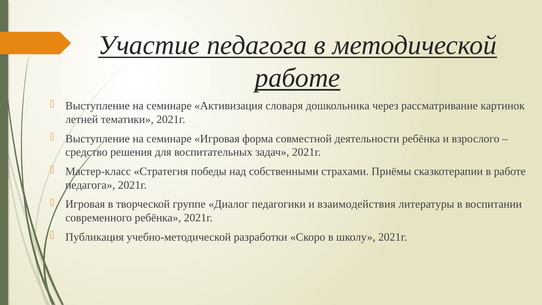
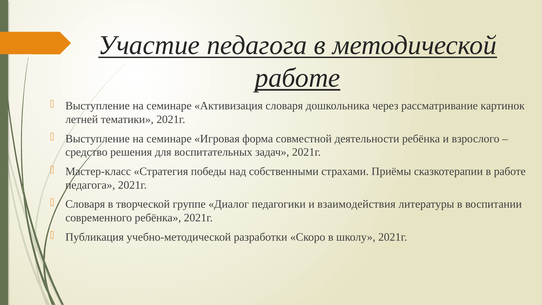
Игровая: Игровая -> Словаря (85, 204)
